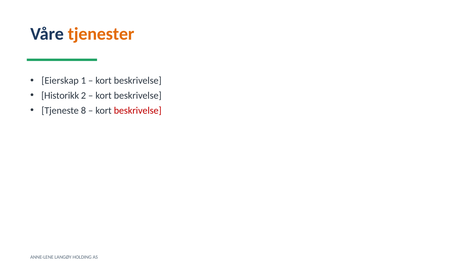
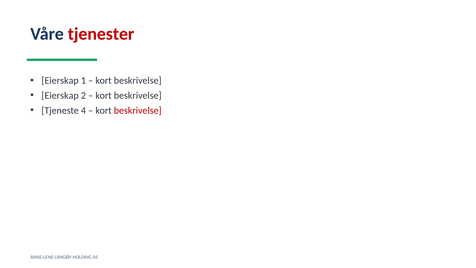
tjenester colour: orange -> red (101, 34)
Historikk: Historikk -> Eierskap (60, 96)
8: 8 -> 4 (83, 110)
